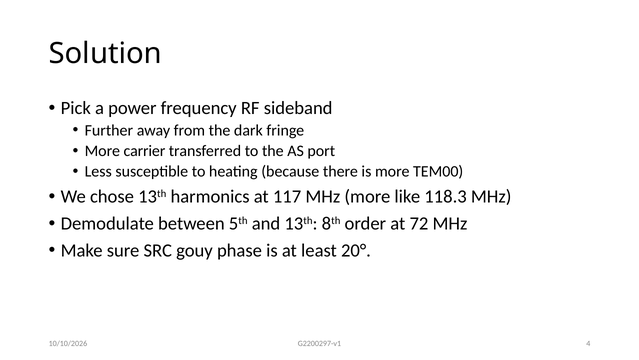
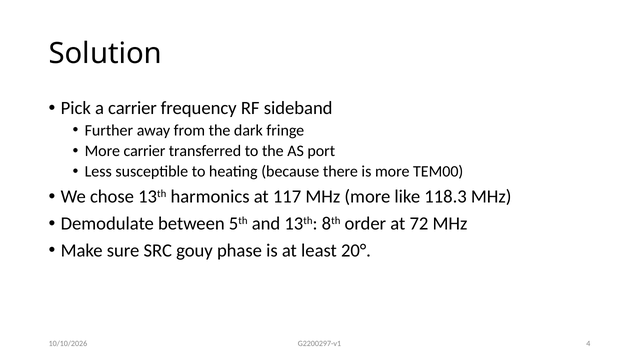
a power: power -> carrier (132, 108)
